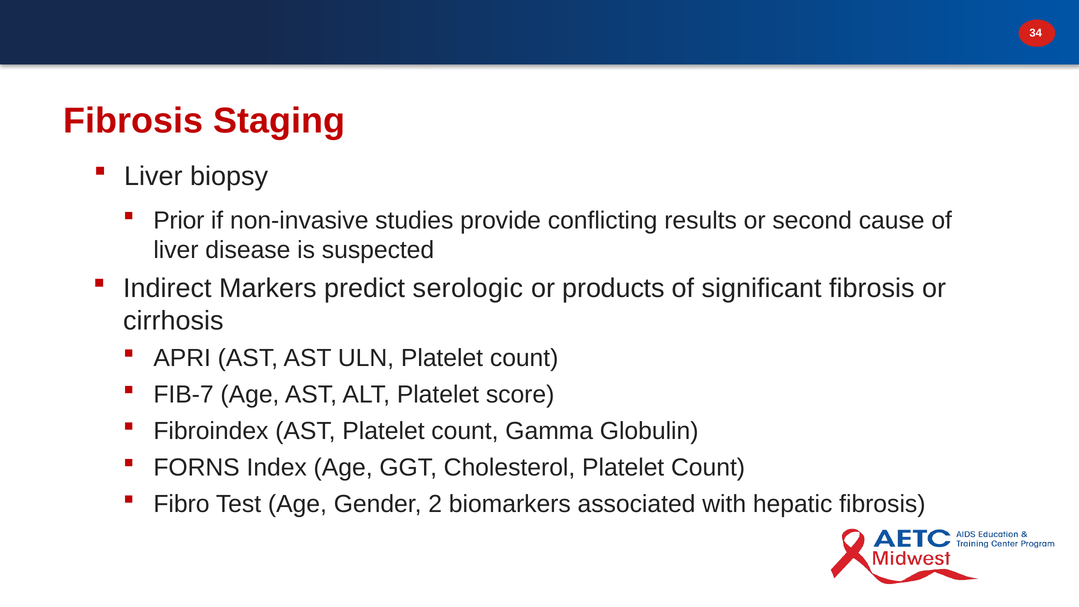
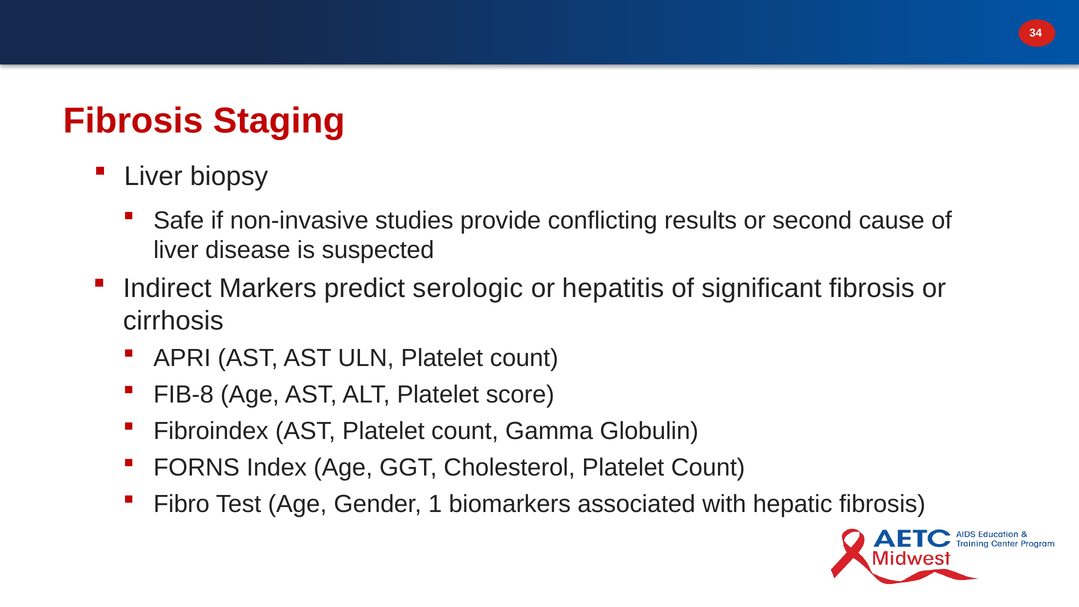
Prior: Prior -> Safe (179, 221)
products: products -> hepatitis (613, 288)
FIB-7: FIB-7 -> FIB-8 (184, 395)
2: 2 -> 1 (435, 504)
